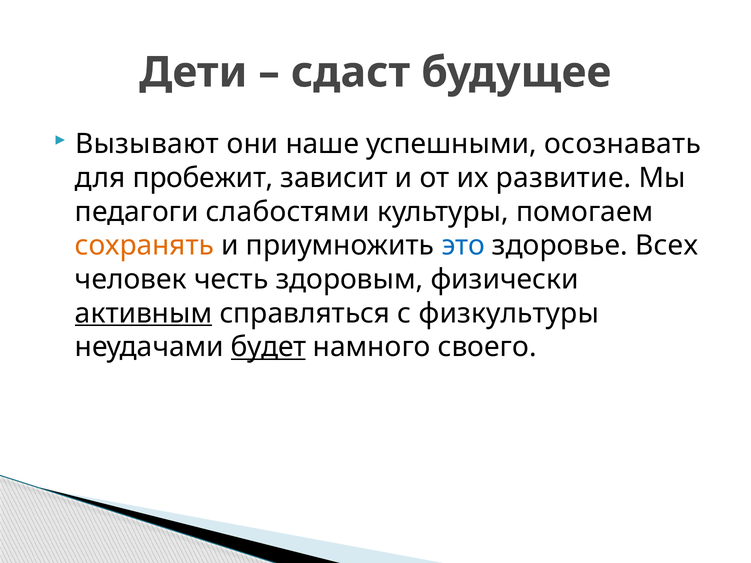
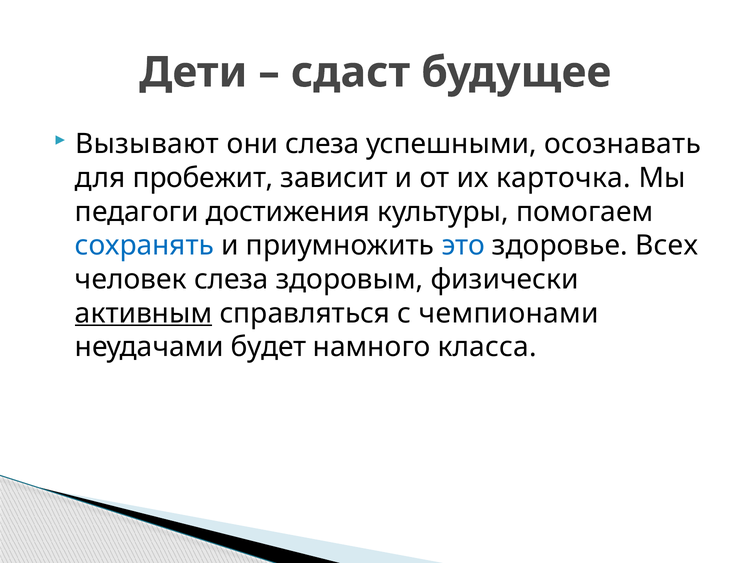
они наше: наше -> слеза (322, 144)
развитие: развитие -> карточка (564, 178)
слабостями: слабостями -> достижения (288, 212)
сохранять colour: orange -> blue (144, 246)
человек честь: честь -> слеза (231, 280)
физкультуры: физкультуры -> чемпионами (509, 313)
будет underline: present -> none (269, 347)
своего: своего -> класса (487, 347)
